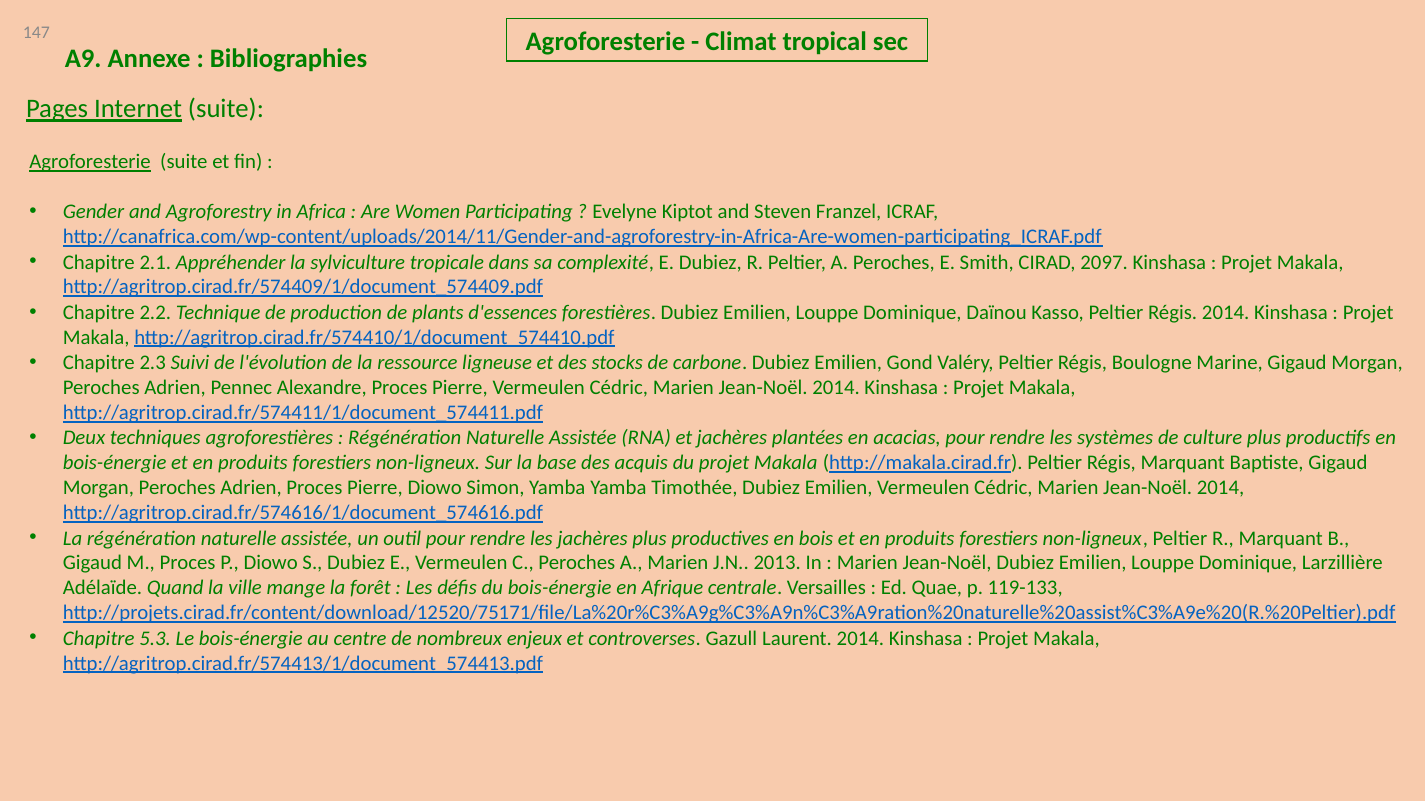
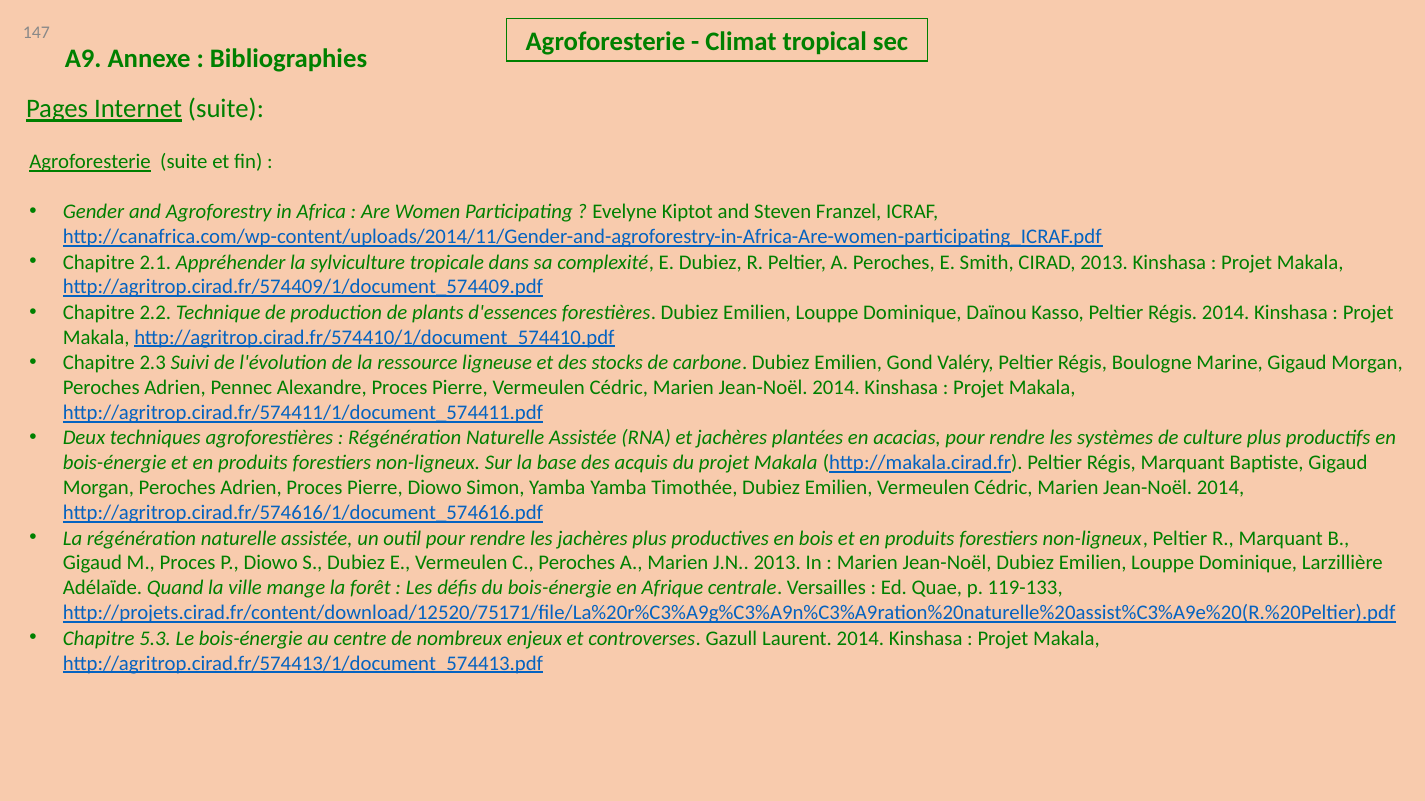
CIRAD 2097: 2097 -> 2013 (1104, 262)
